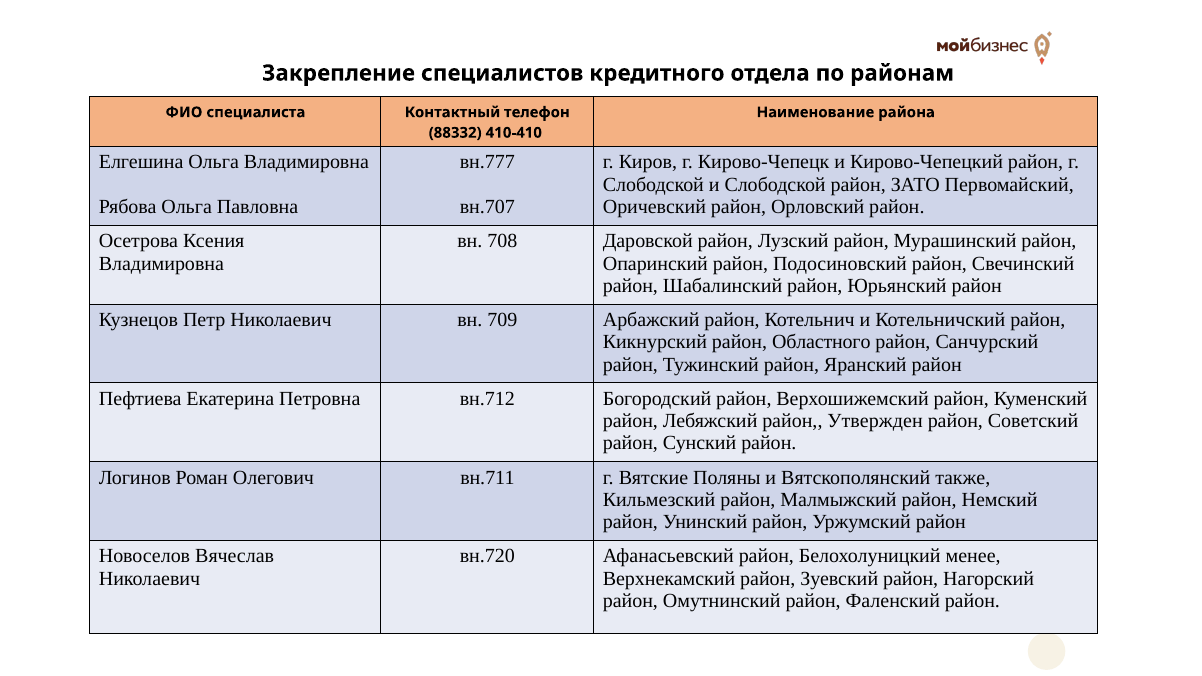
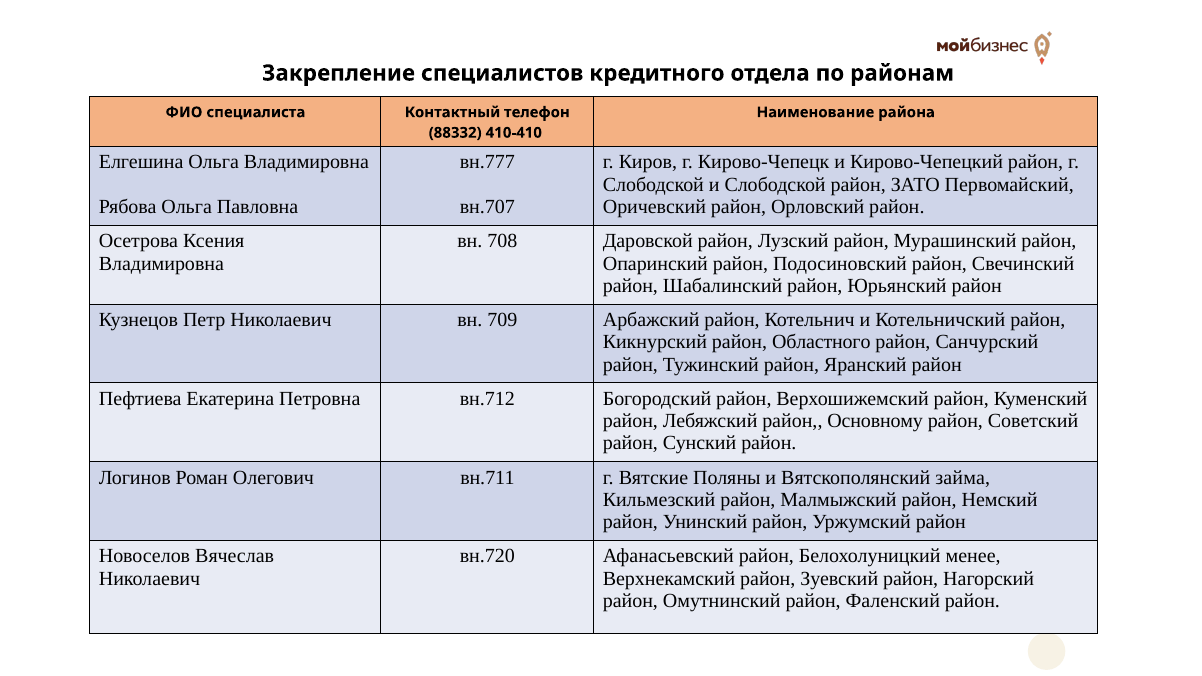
Утвержден: Утвержден -> Основному (875, 421)
также: также -> займа (963, 478)
